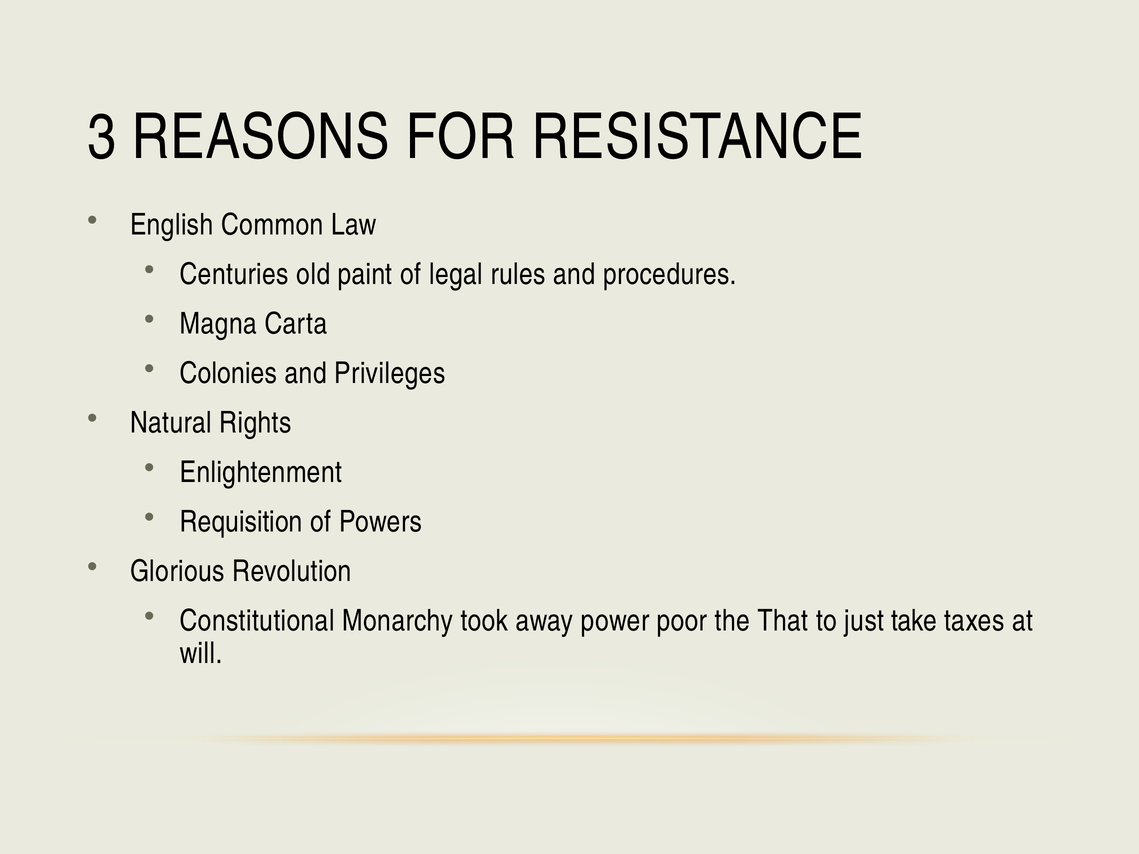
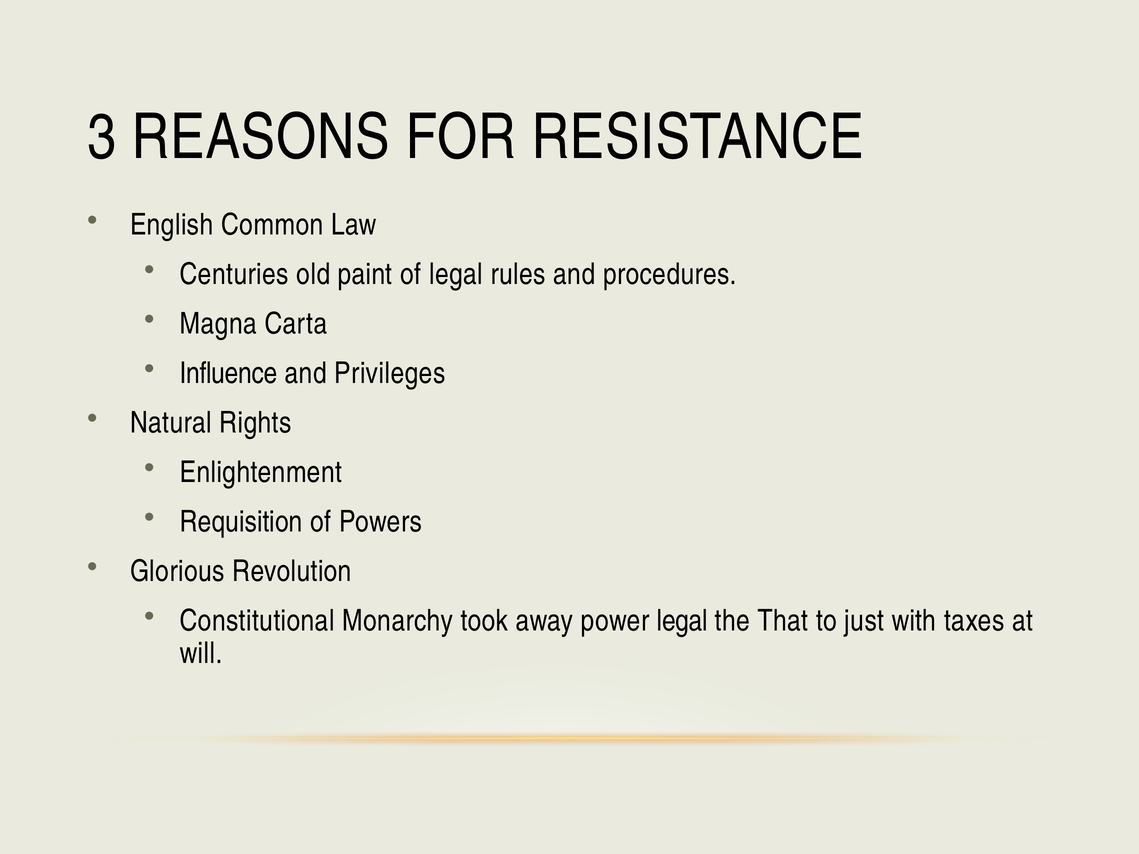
Colonies: Colonies -> Influence (229, 374)
power poor: poor -> legal (682, 621)
take: take -> with (914, 621)
